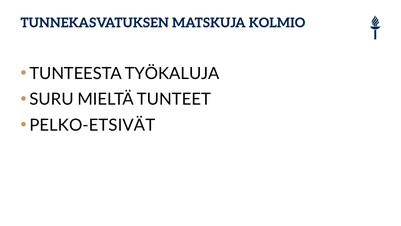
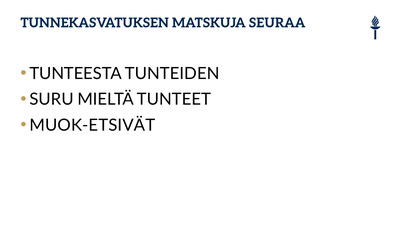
KOLMIO: KOLMIO -> SEURAA (277, 23)
TYÖKALUJA: TYÖKALUJA -> TUNTEIDEN (172, 74)
PELKO-ETSIVÄT: PELKO-ETSIVÄT -> MUOK-ETSIVÄT (92, 125)
